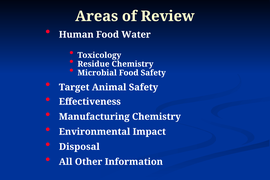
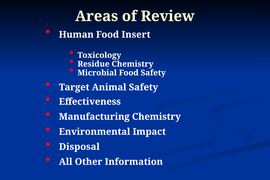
Water: Water -> Insert (136, 35)
